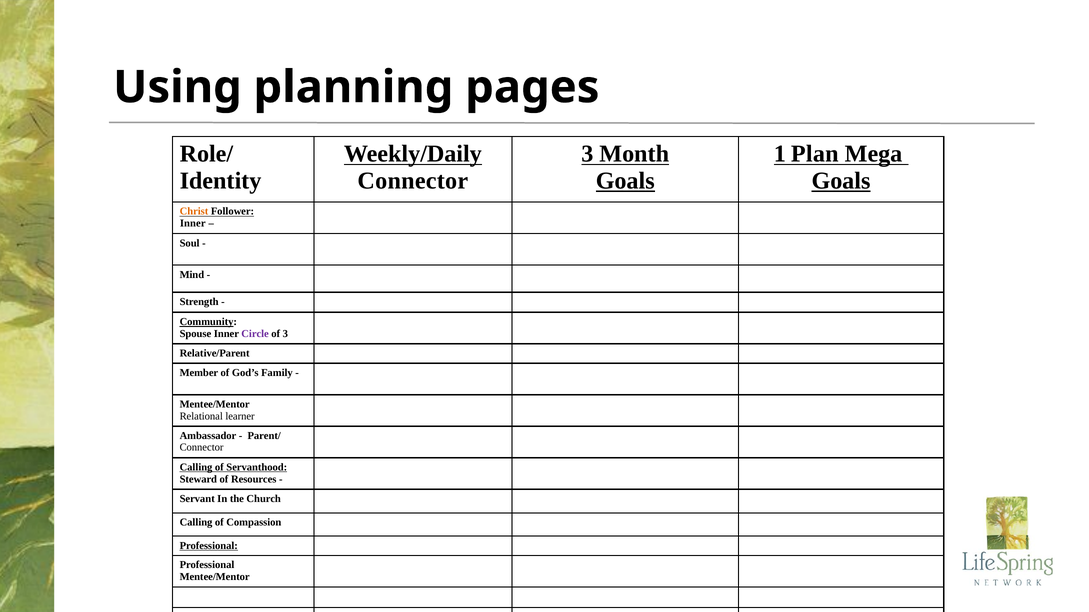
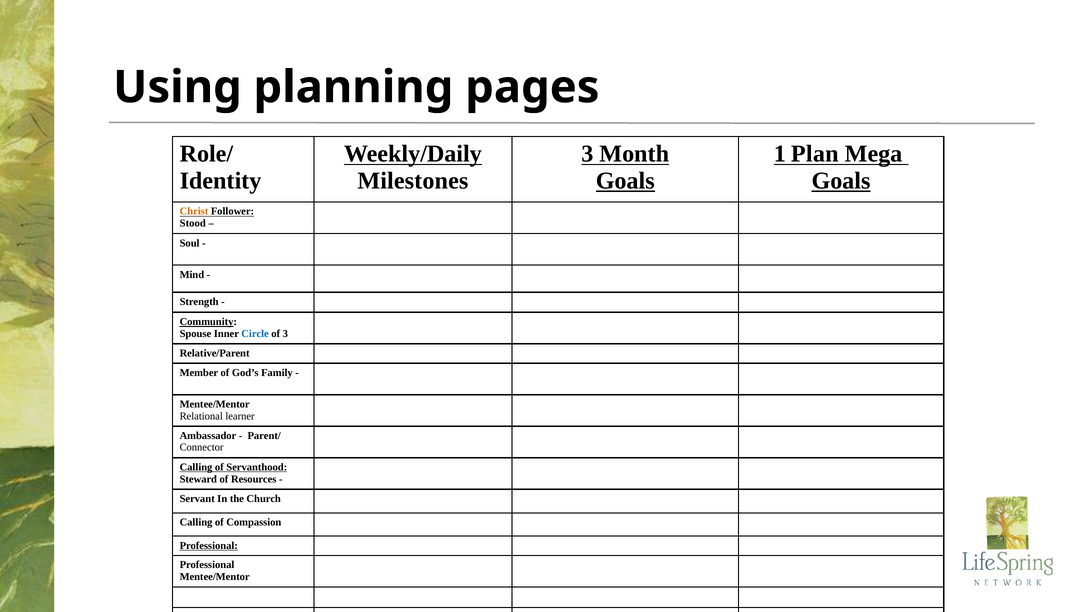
Connector: Connector -> Milestones (413, 181)
Inner: Inner -> Stood (193, 223)
Circle colour: purple -> blue (255, 334)
